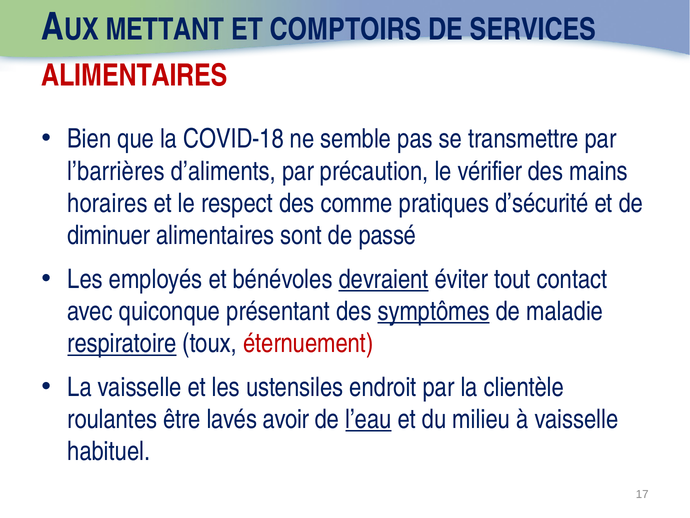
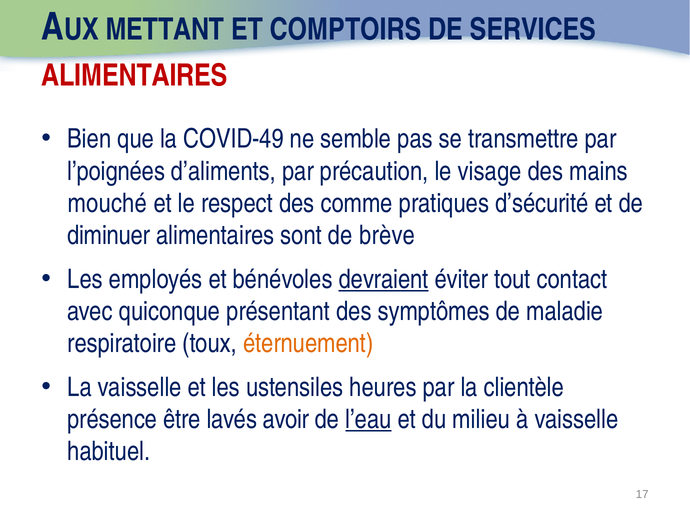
COVID-18: COVID-18 -> COVID-49 (234, 139)
l’barrières: l’barrières -> l’poignées (116, 171)
vérifier: vérifier -> visage (490, 171)
horaires: horaires -> mouché (107, 203)
passé: passé -> brève (387, 235)
symptômes underline: present -> none (434, 311)
respiratoire underline: present -> none (122, 343)
éternuement colour: red -> orange (308, 343)
endroit: endroit -> heures (383, 387)
roulantes: roulantes -> présence (112, 419)
